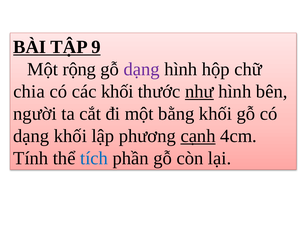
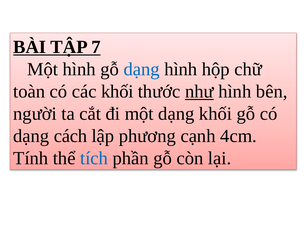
9: 9 -> 7 (96, 47)
Một rộng: rộng -> hình (79, 69)
dạng colour: purple -> blue (142, 69)
chia: chia -> toàn (29, 91)
một bằng: bằng -> dạng (176, 114)
dạng khối: khối -> cách (71, 136)
cạnh underline: present -> none (198, 136)
